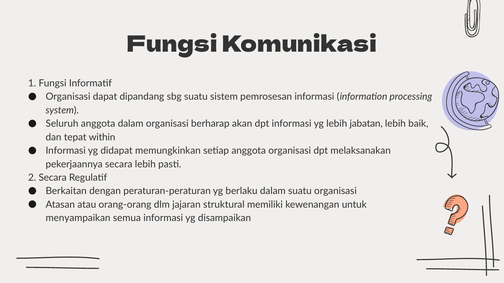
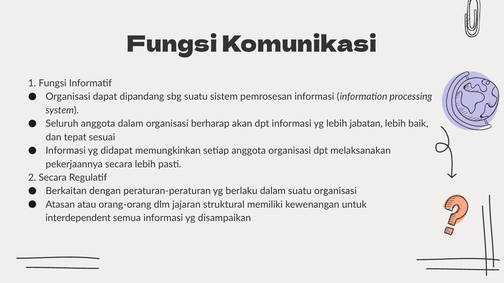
within: within -> sesuai (102, 137)
menyampaikan: menyampaikan -> interdependent (78, 218)
